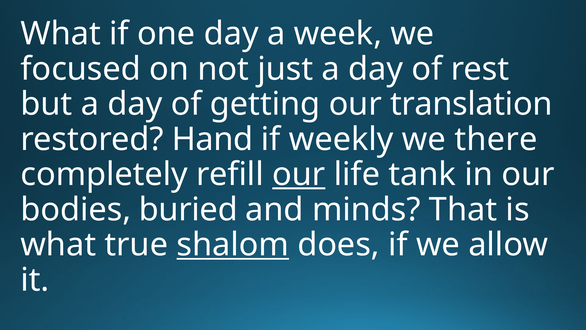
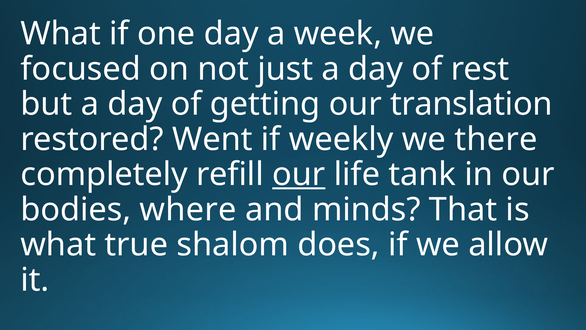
Hand: Hand -> Went (212, 139)
buried: buried -> where (188, 209)
shalom underline: present -> none (233, 245)
